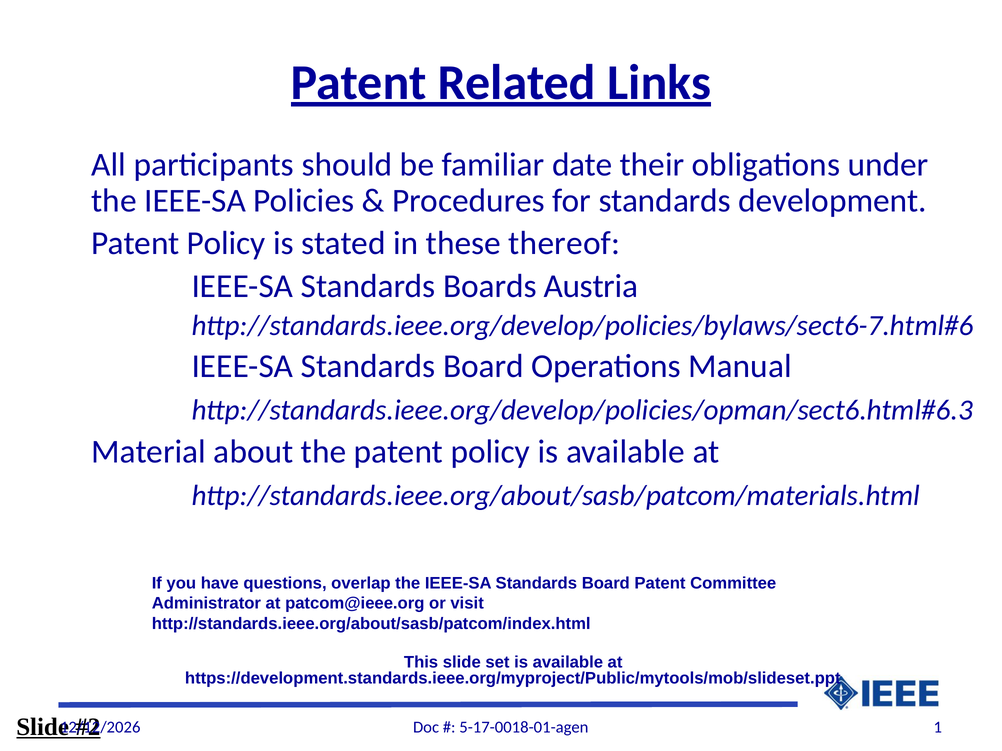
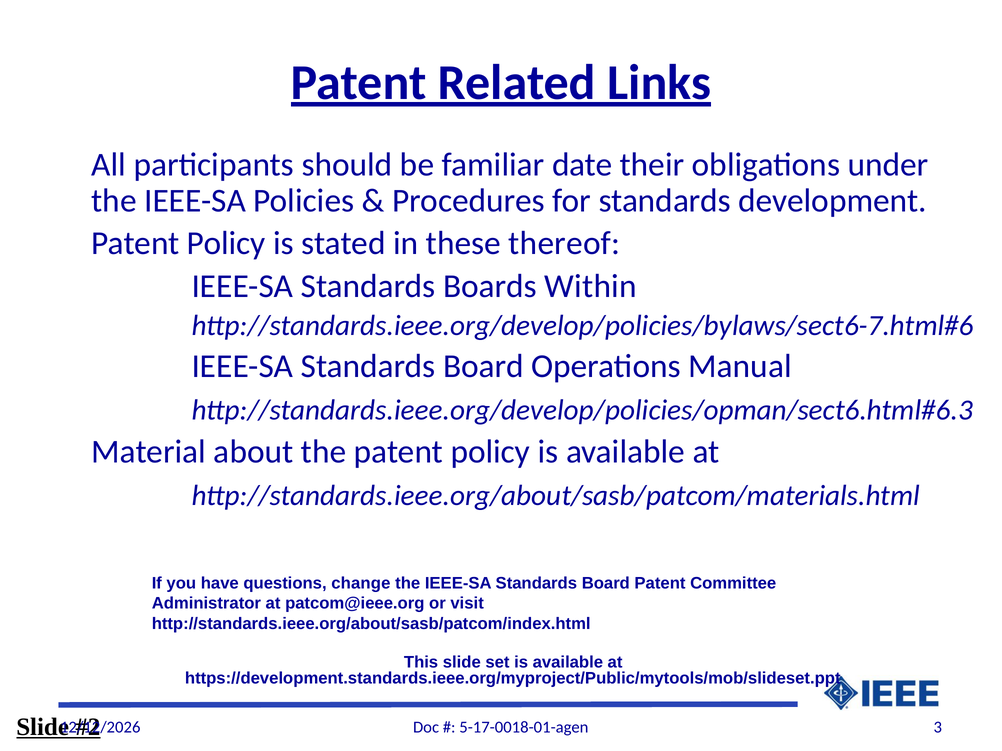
Austria: Austria -> Within (591, 286)
overlap: overlap -> change (361, 584)
1: 1 -> 3 (938, 728)
